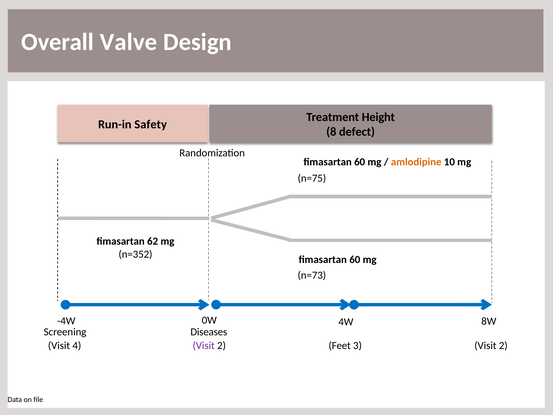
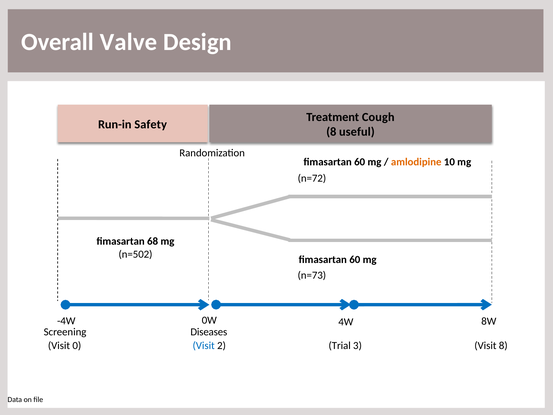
Height: Height -> Cough (378, 117)
defect: defect -> useful (357, 132)
n=75: n=75 -> n=72 (312, 178)
62: 62 -> 68 (153, 241)
n=352: n=352 -> n=502 (135, 254)
4: 4 -> 0 (77, 345)
Visit colour: purple -> blue (204, 345)
Feet: Feet -> Trial (340, 345)
2 Visit 2: 2 -> 8 (503, 345)
